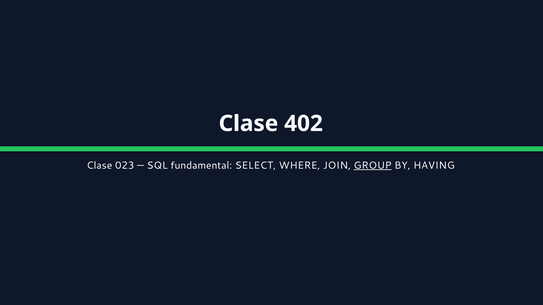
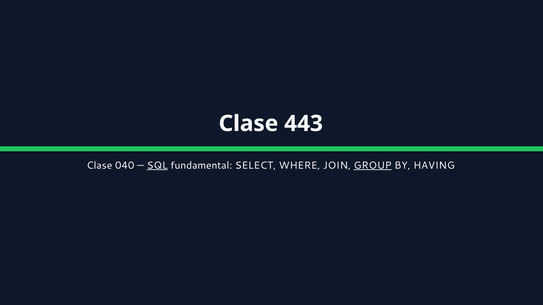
402: 402 -> 443 (304, 124)
023: 023 -> 040 (125, 166)
SQL underline: none -> present (157, 166)
